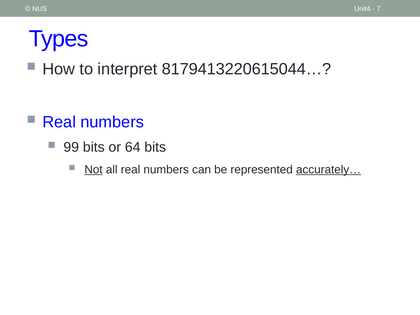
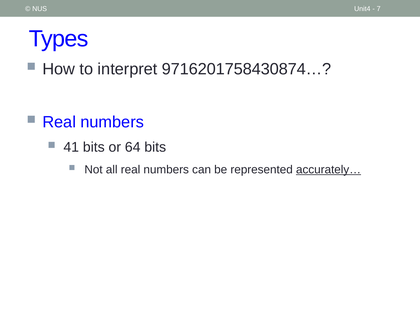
8179413220615044…: 8179413220615044… -> 9716201758430874… (247, 69)
99: 99 -> 41 (71, 147)
Not underline: present -> none (94, 170)
